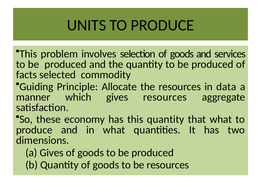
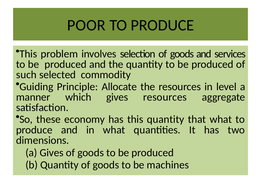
UNITS: UNITS -> POOR (86, 25)
facts: facts -> such (26, 75)
data: data -> level (226, 87)
be resources: resources -> machines (168, 165)
